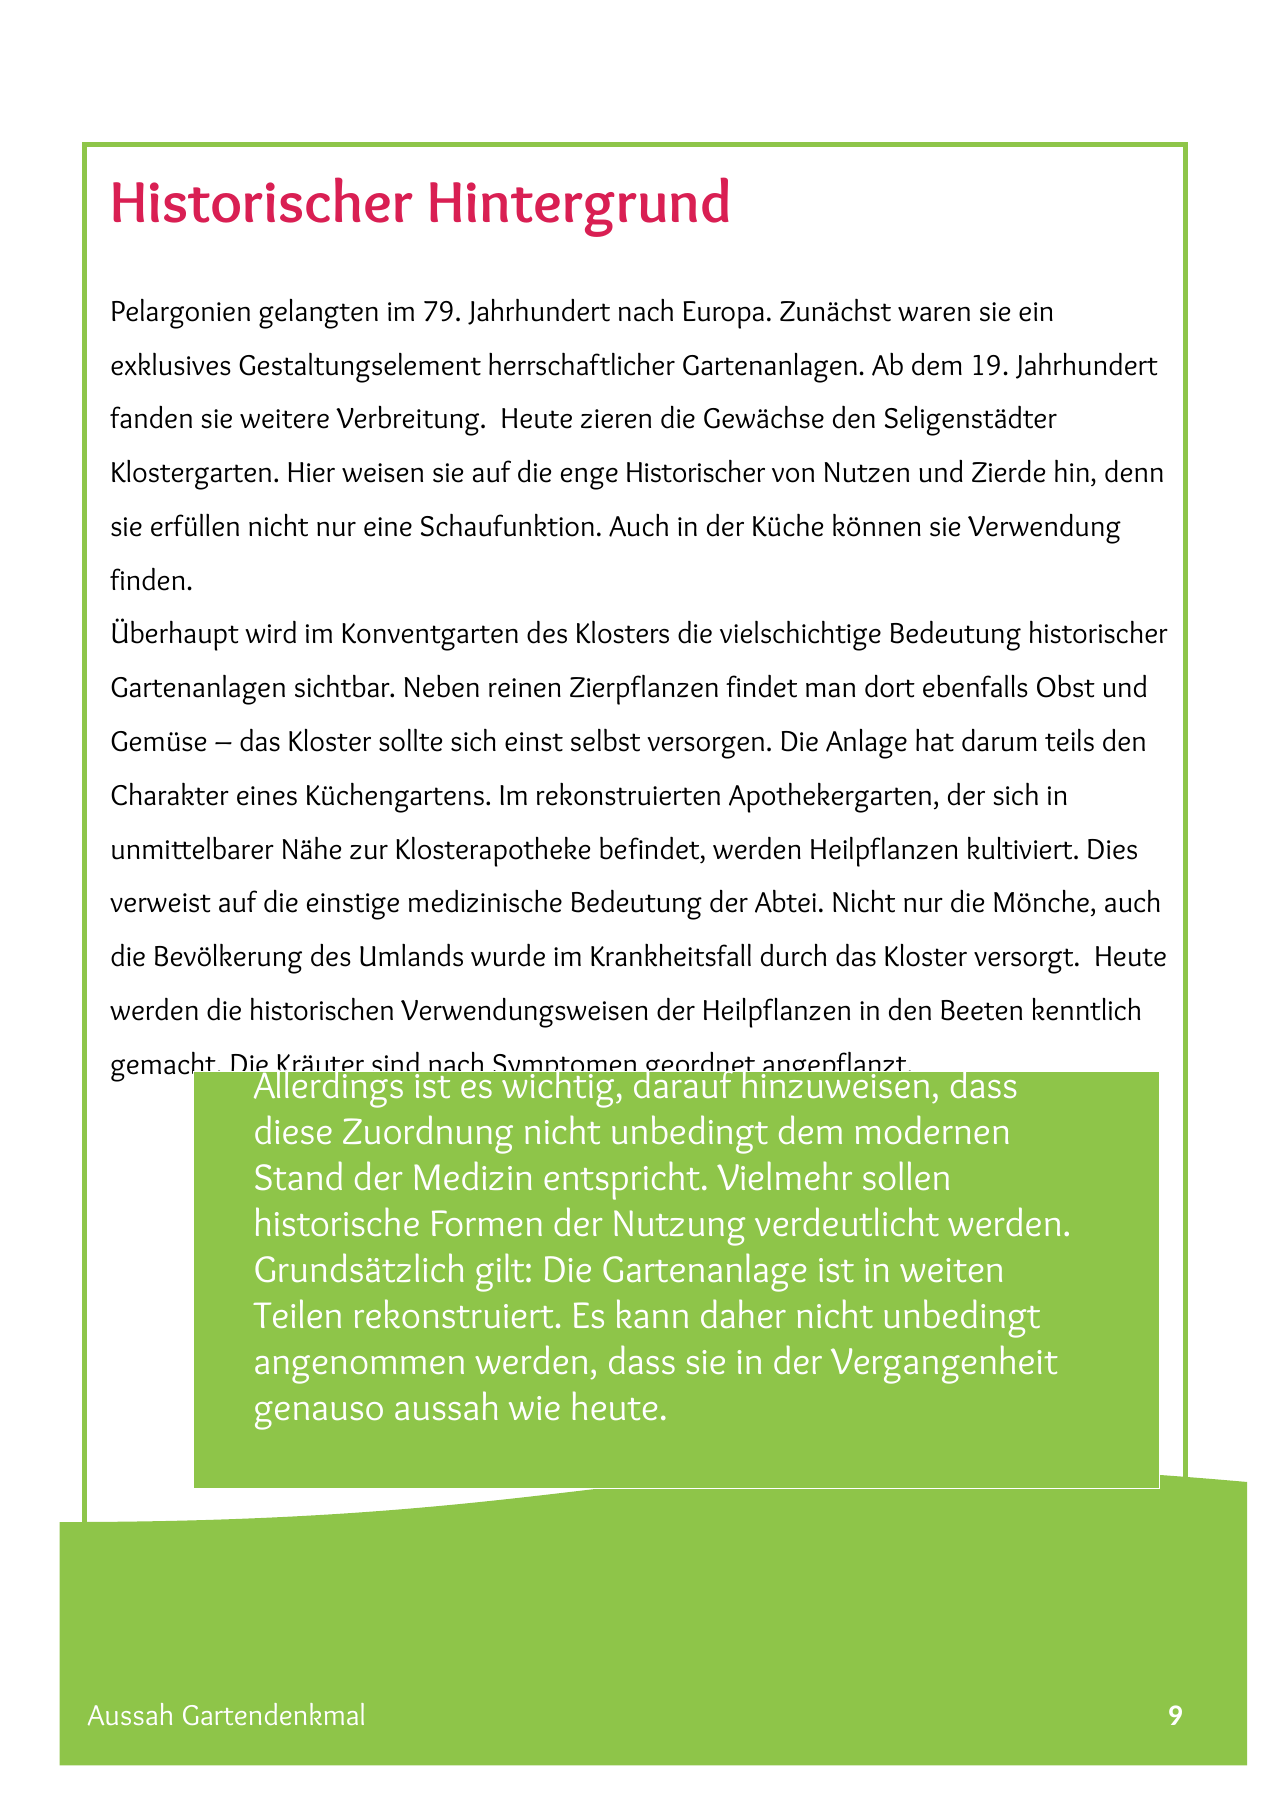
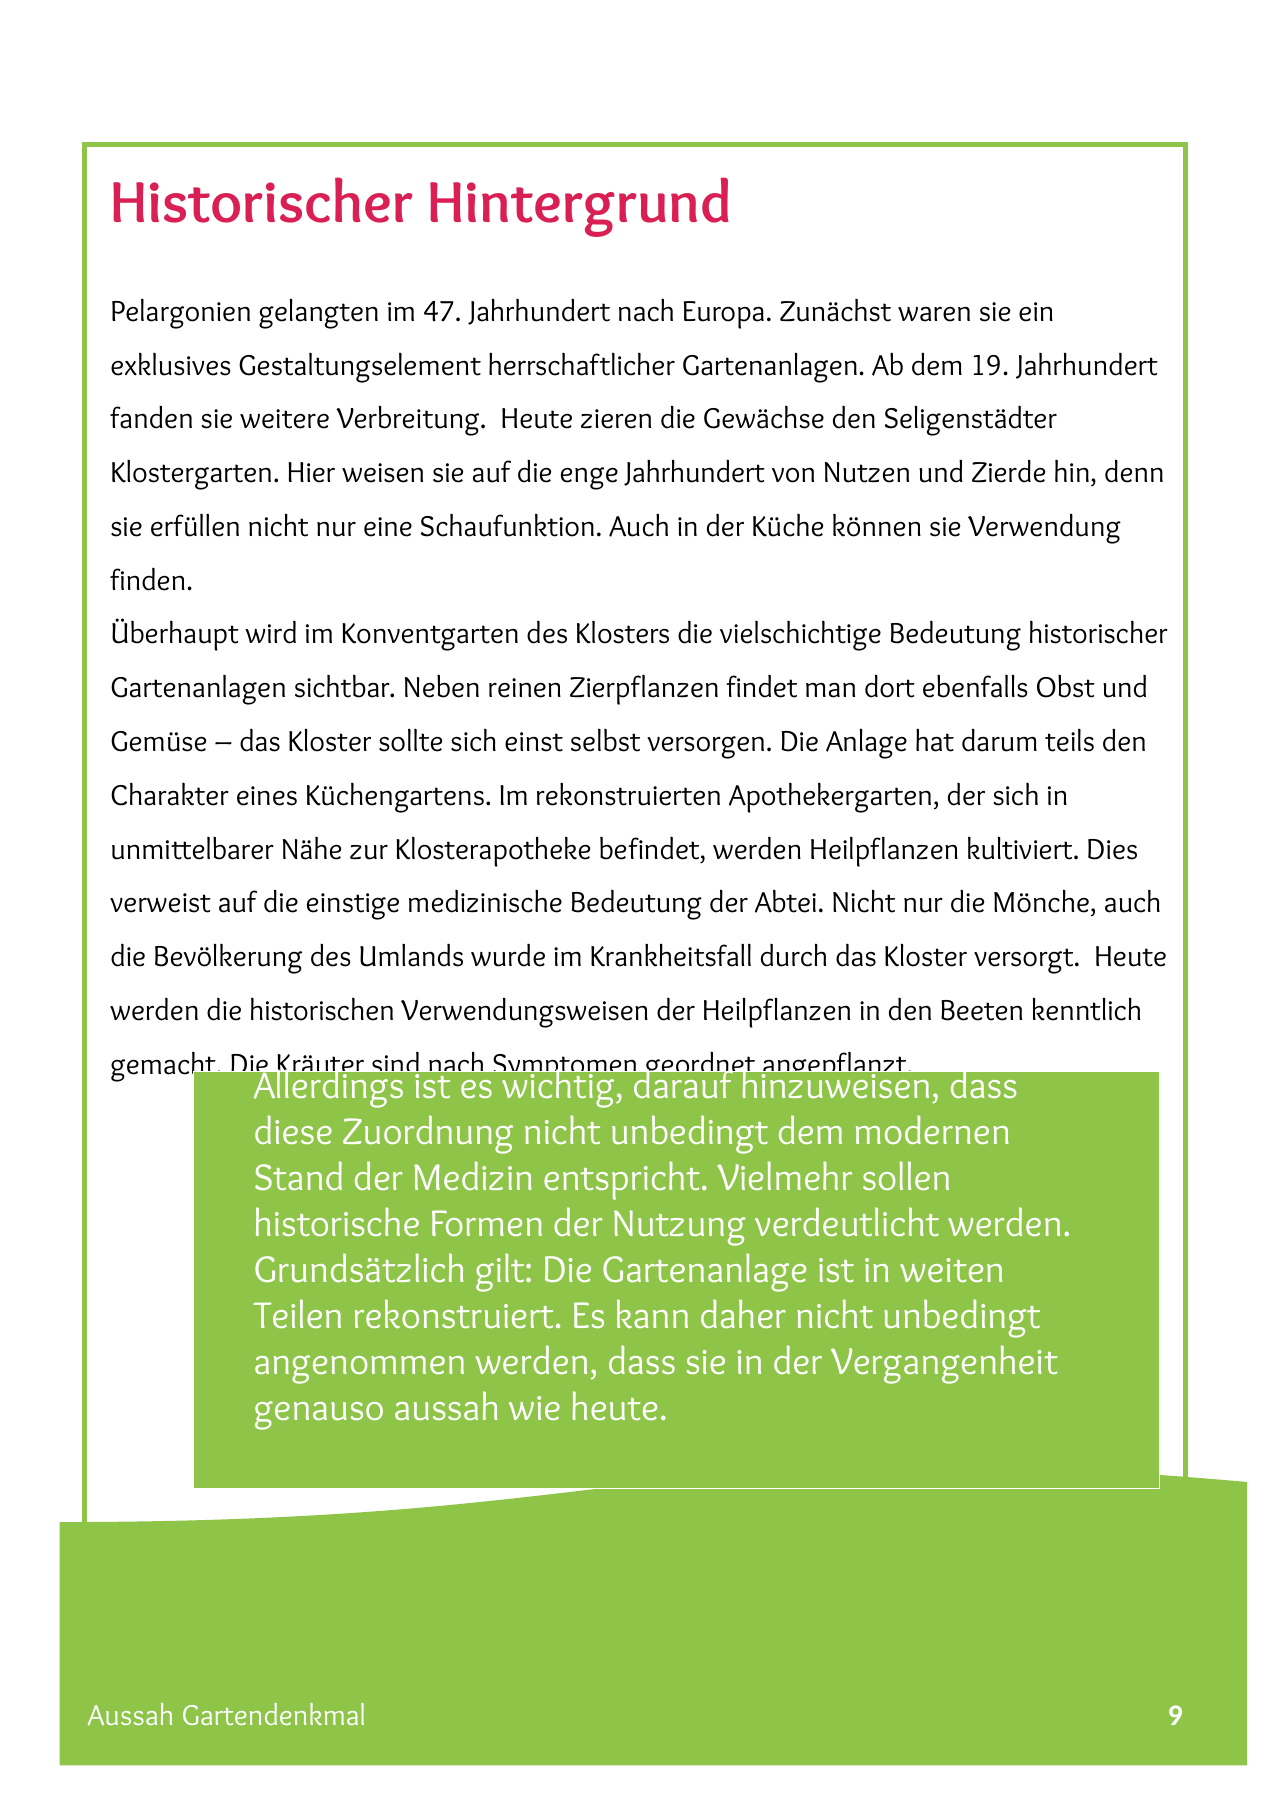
79: 79 -> 47 (442, 311)
enge Historischer: Historischer -> Jahrhundert (695, 473)
